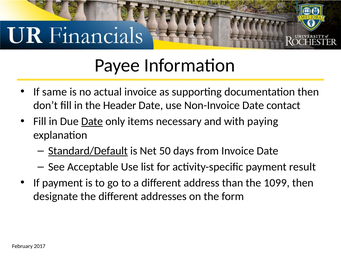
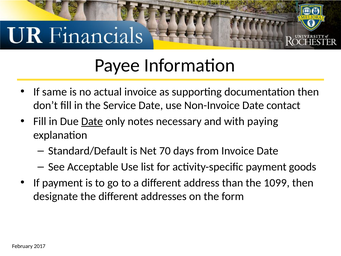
Header: Header -> Service (120, 105)
items: items -> notes (141, 121)
Standard/Default underline: present -> none (88, 151)
50: 50 -> 70 (165, 151)
result: result -> goods (303, 167)
